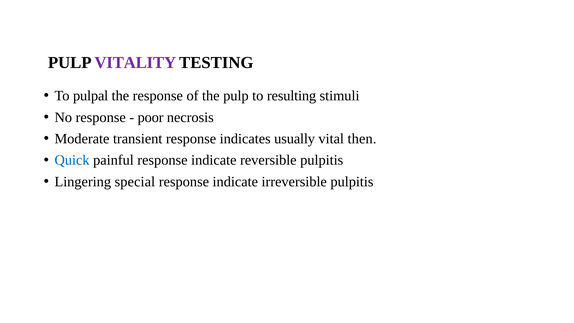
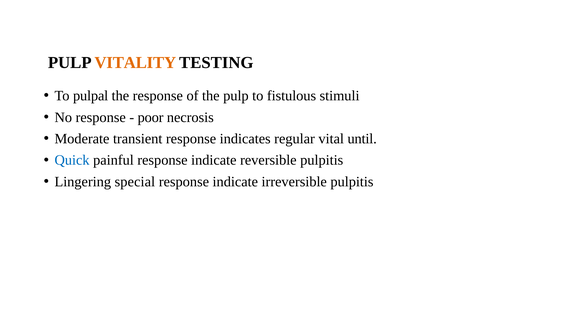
VITALITY colour: purple -> orange (135, 62)
resulting: resulting -> fistulous (292, 96)
usually: usually -> regular (295, 139)
then: then -> until (362, 139)
